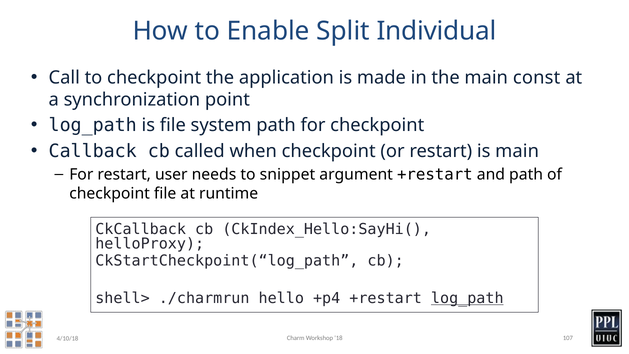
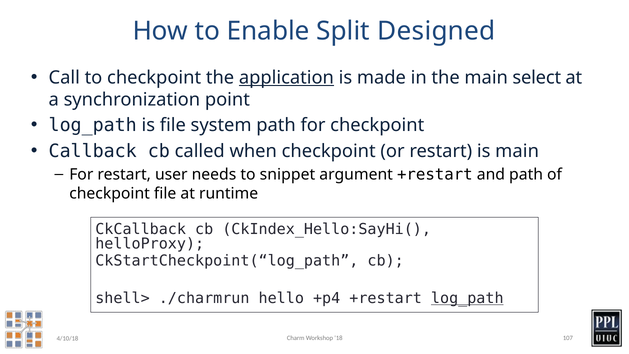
Individual: Individual -> Designed (436, 31)
application underline: none -> present (286, 78)
const: const -> select (537, 78)
